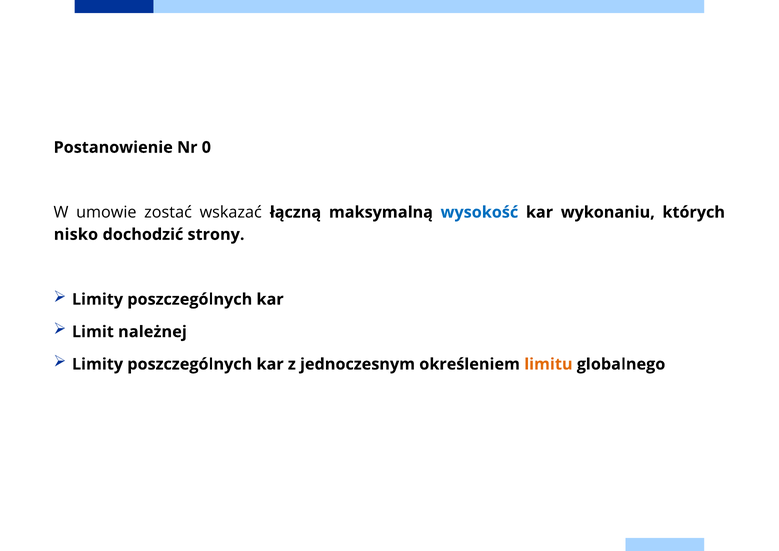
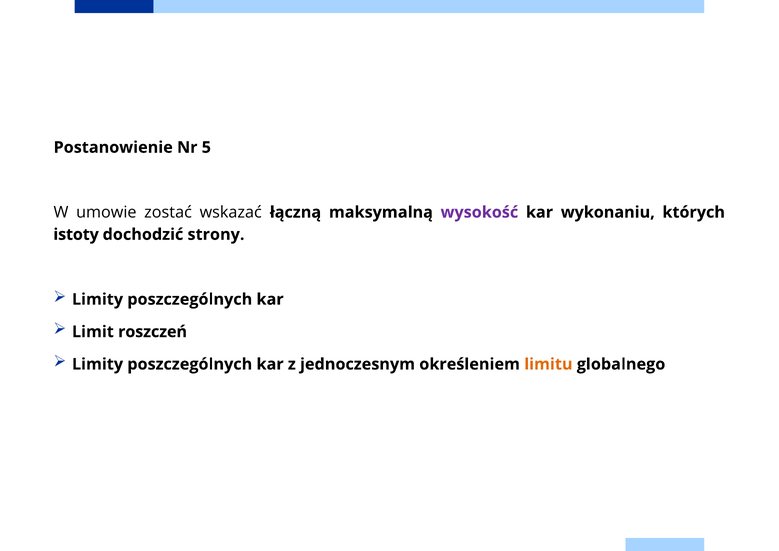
0: 0 -> 5 (206, 147)
wysokość colour: blue -> purple (479, 212)
nisko: nisko -> istoty (76, 234)
należnej: należnej -> roszczeń (153, 332)
